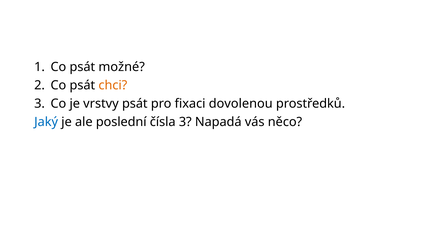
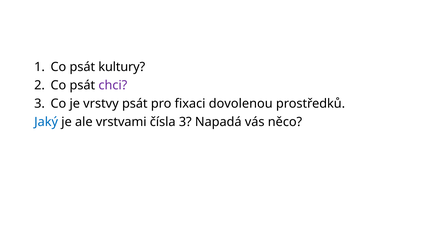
možné: možné -> kultury (122, 67)
chci colour: orange -> purple (113, 85)
poslední: poslední -> vrstvami (121, 122)
